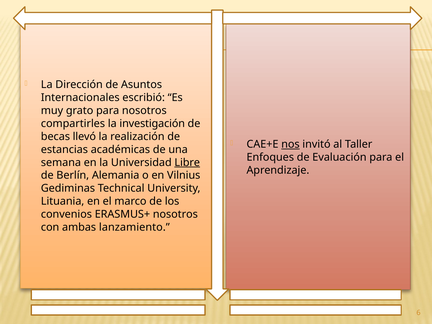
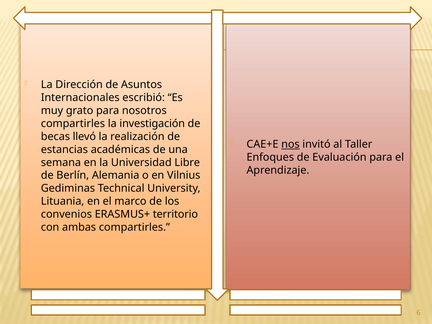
Libre underline: present -> none (187, 162)
ERASMUS+ nosotros: nosotros -> territorio (175, 214)
ambas lanzamiento: lanzamiento -> compartirles (134, 227)
